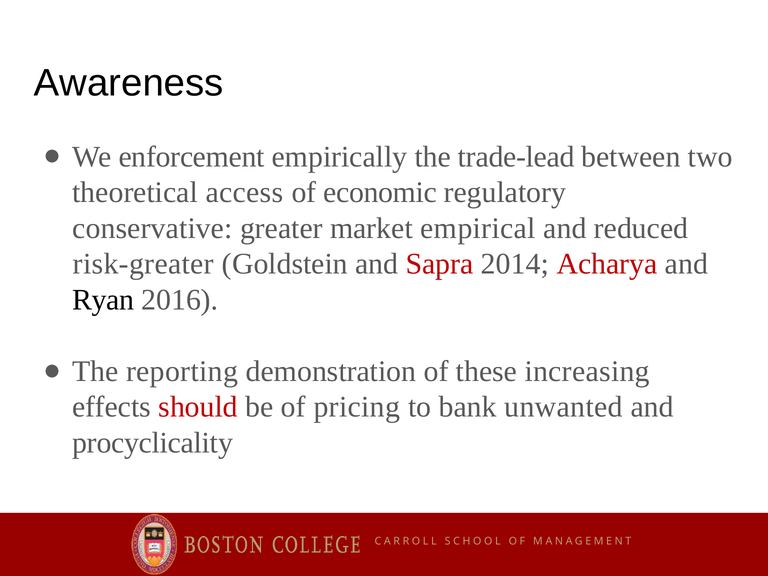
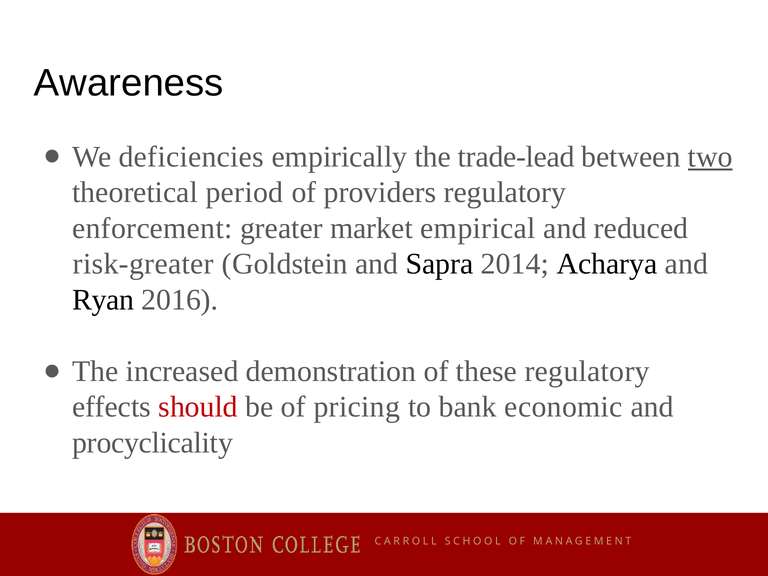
enforcement: enforcement -> deficiencies (191, 157)
two underline: none -> present (710, 157)
access: access -> period (245, 192)
economic: economic -> providers (380, 192)
conservative: conservative -> enforcement (152, 228)
Sapra colour: red -> black (440, 264)
Acharya colour: red -> black (607, 264)
reporting: reporting -> increased (182, 371)
these increasing: increasing -> regulatory (587, 371)
unwanted: unwanted -> economic (564, 407)
